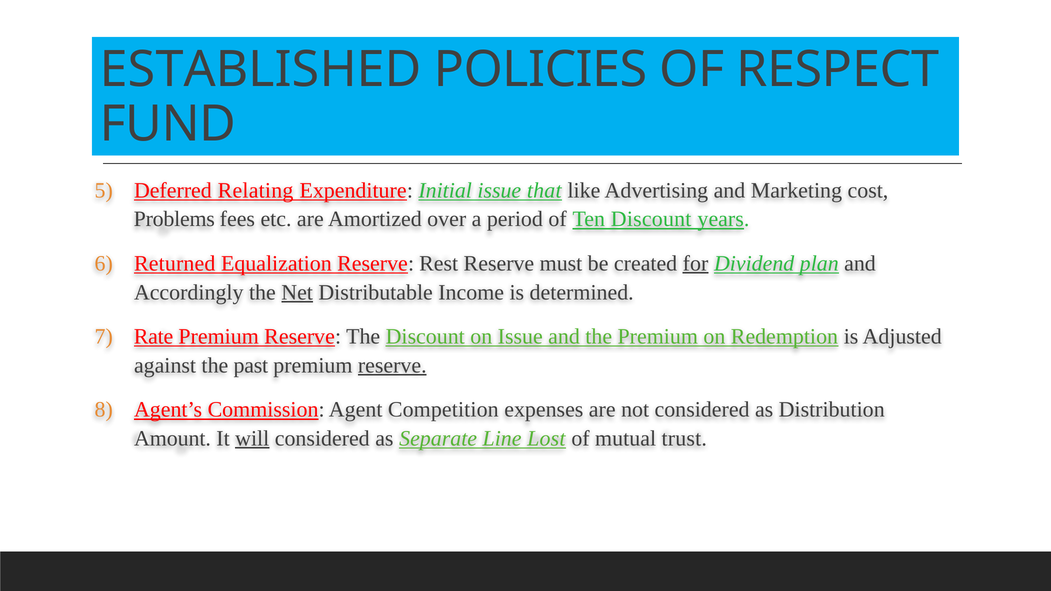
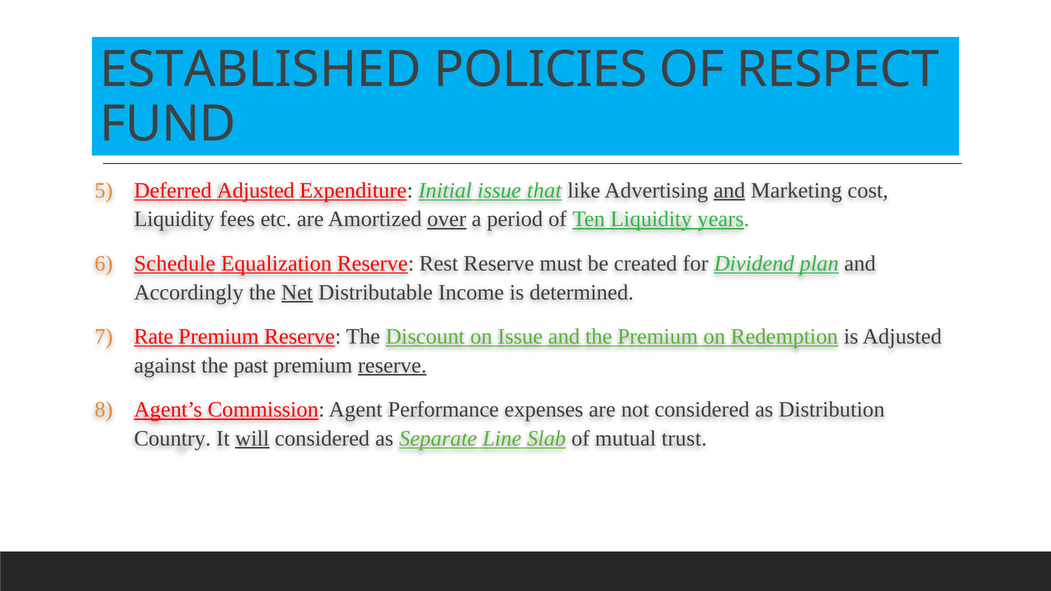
Deferred Relating: Relating -> Adjusted (256, 190)
and underline: none -> present (729, 190)
Problems: Problems -> Liquidity (174, 219)
over underline: none -> present (447, 219)
Ten Discount: Discount -> Liquidity (651, 219)
Returned: Returned -> Schedule (175, 263)
for underline: present -> none (696, 263)
Competition: Competition -> Performance (443, 410)
Amount: Amount -> Country (172, 439)
Lost: Lost -> Slab (546, 439)
